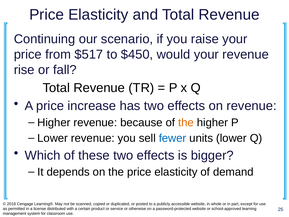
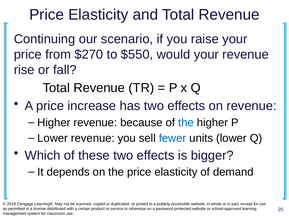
$517: $517 -> $270 (89, 54)
$450: $450 -> $550 (137, 54)
the colour: orange -> blue (186, 122)
